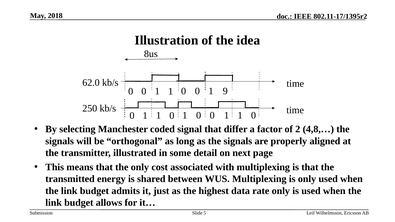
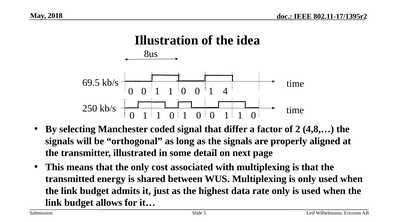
62.0: 62.0 -> 69.5 (91, 83)
9: 9 -> 4 (225, 91)
